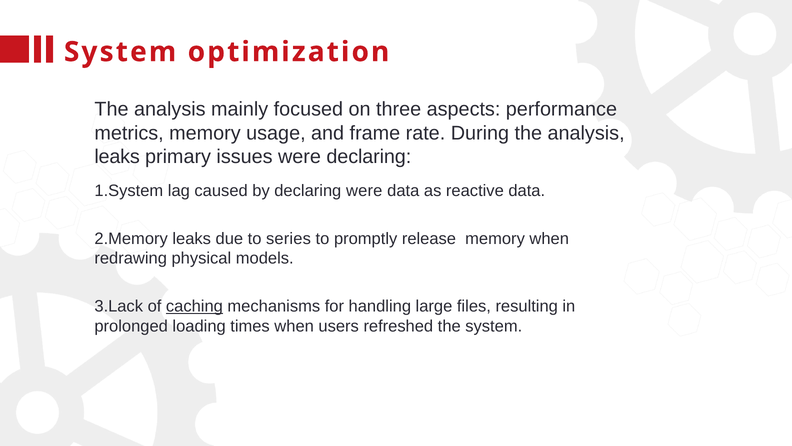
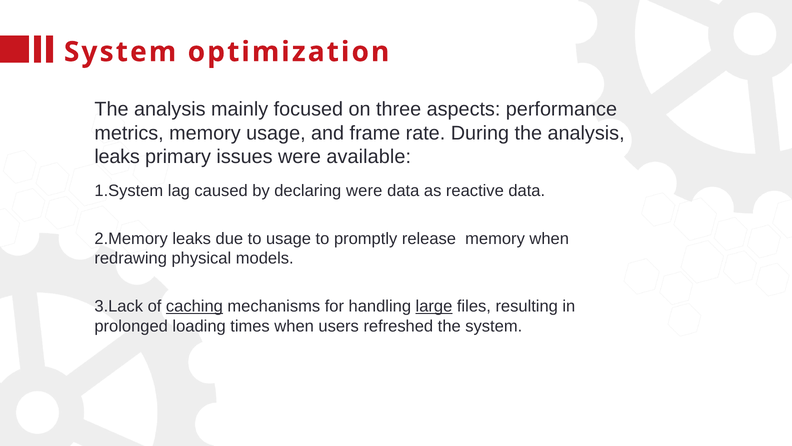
were declaring: declaring -> available (369, 157)
to series: series -> usage (289, 238)
large underline: none -> present (434, 306)
